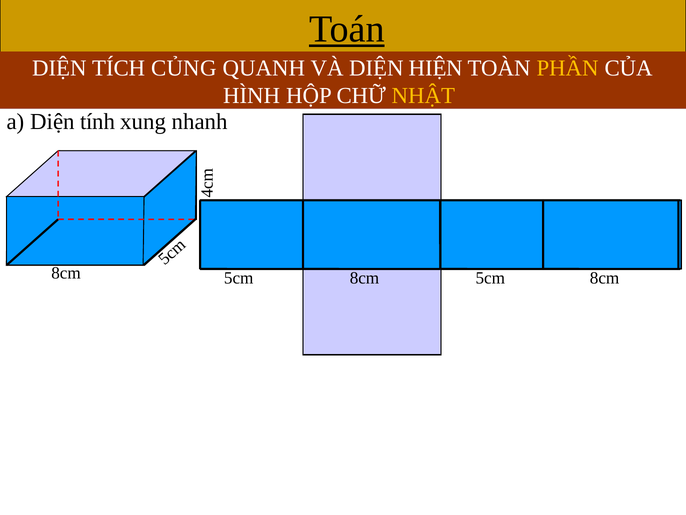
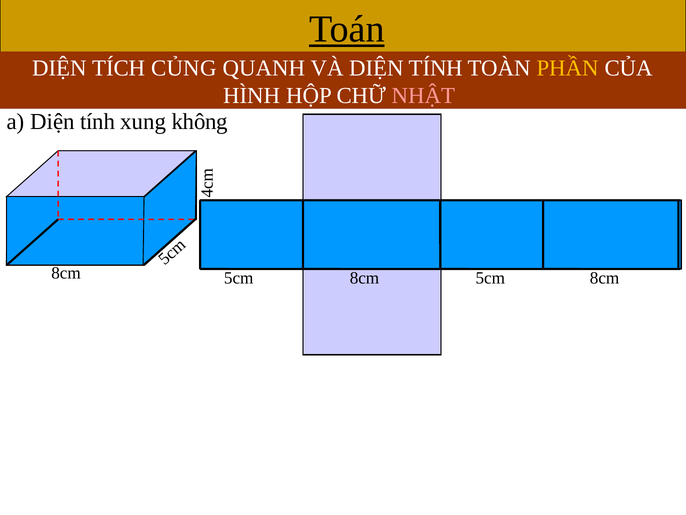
VÀ DIỆN HIỆN: HIỆN -> TÍNH (436, 68)
NHẬT colour: yellow -> pink (424, 96)
nhanh: nhanh -> không (200, 122)
